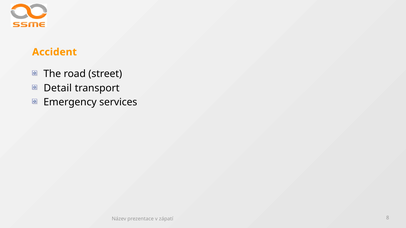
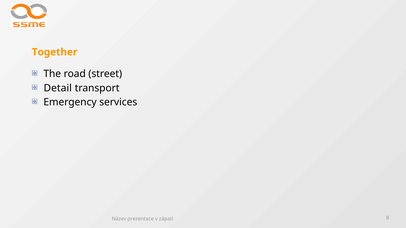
Accident: Accident -> Together (55, 52)
